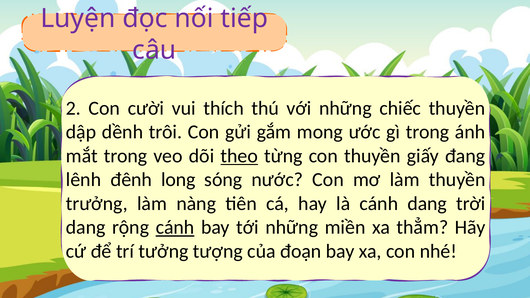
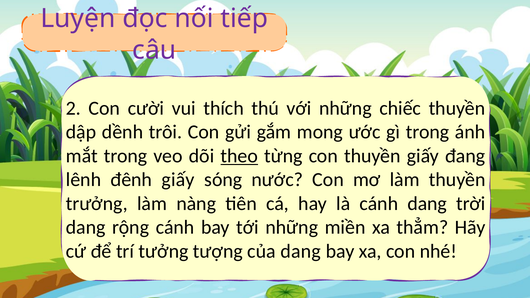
đênh long: long -> giấy (178, 180)
cánh underline: present -> none (175, 228)
của đoạn: đoạn -> dang (301, 251)
